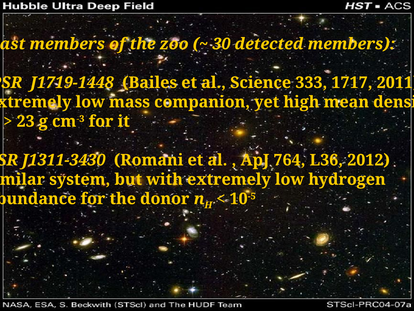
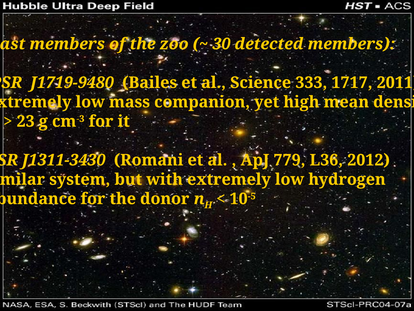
J1719-1448: J1719-1448 -> J1719-9480 (72, 83)
764: 764 -> 779 (289, 160)
